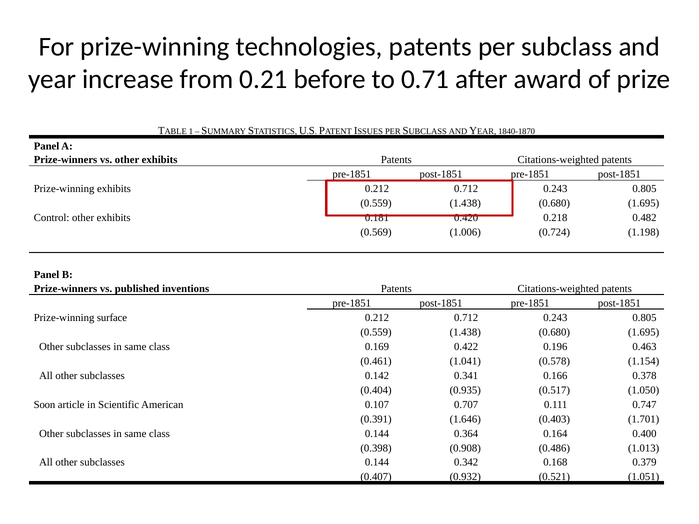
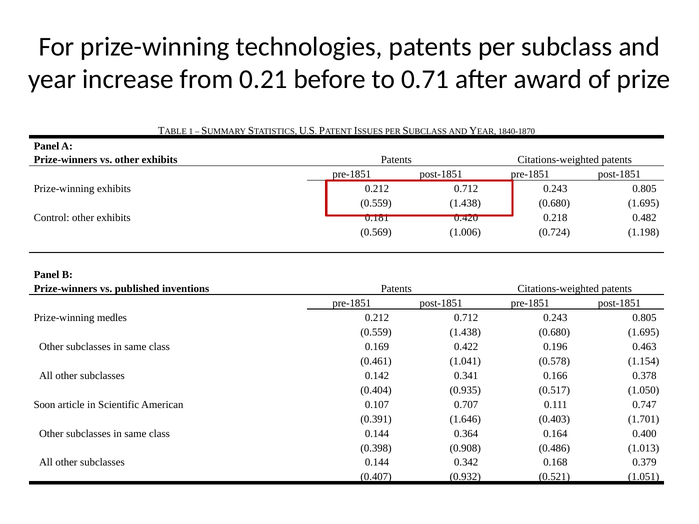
surface: surface -> medles (112, 318)
